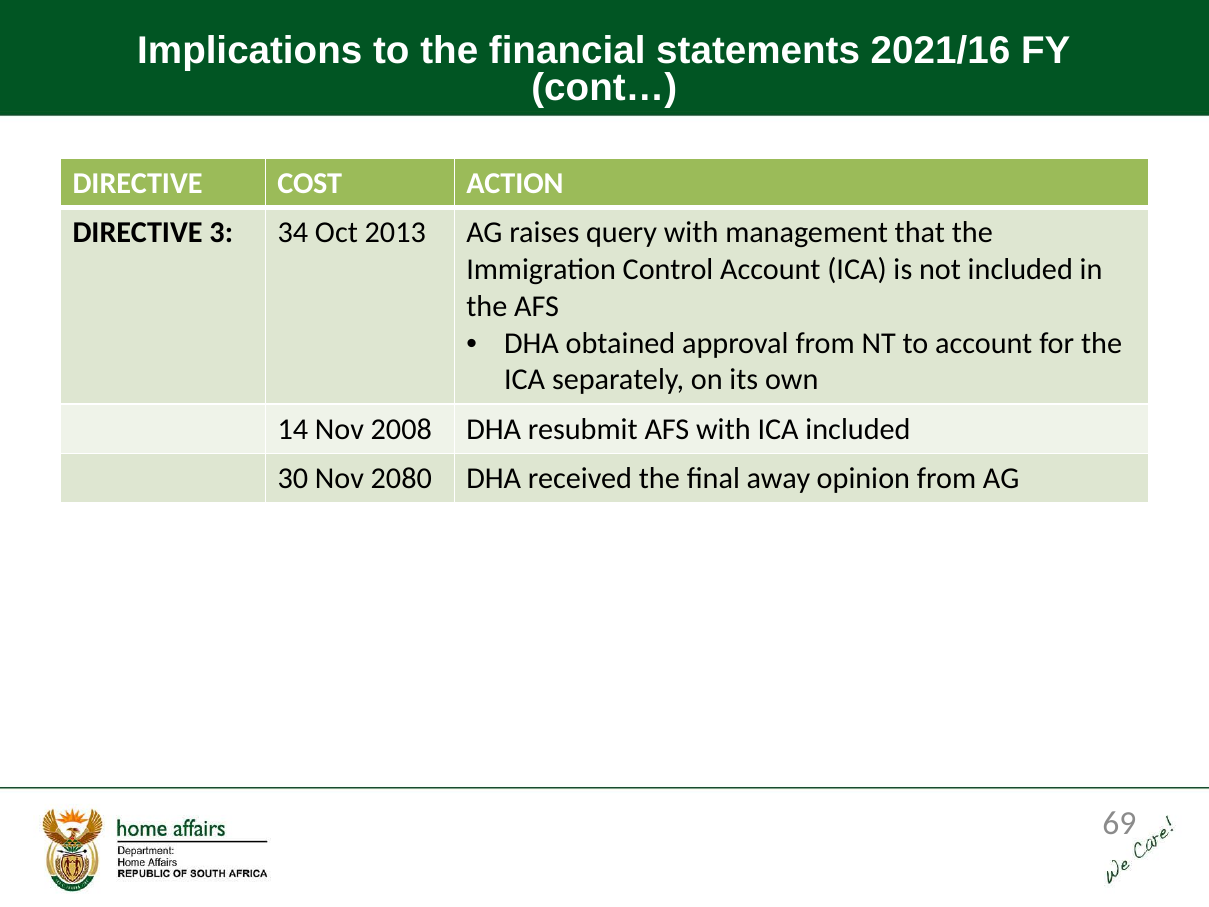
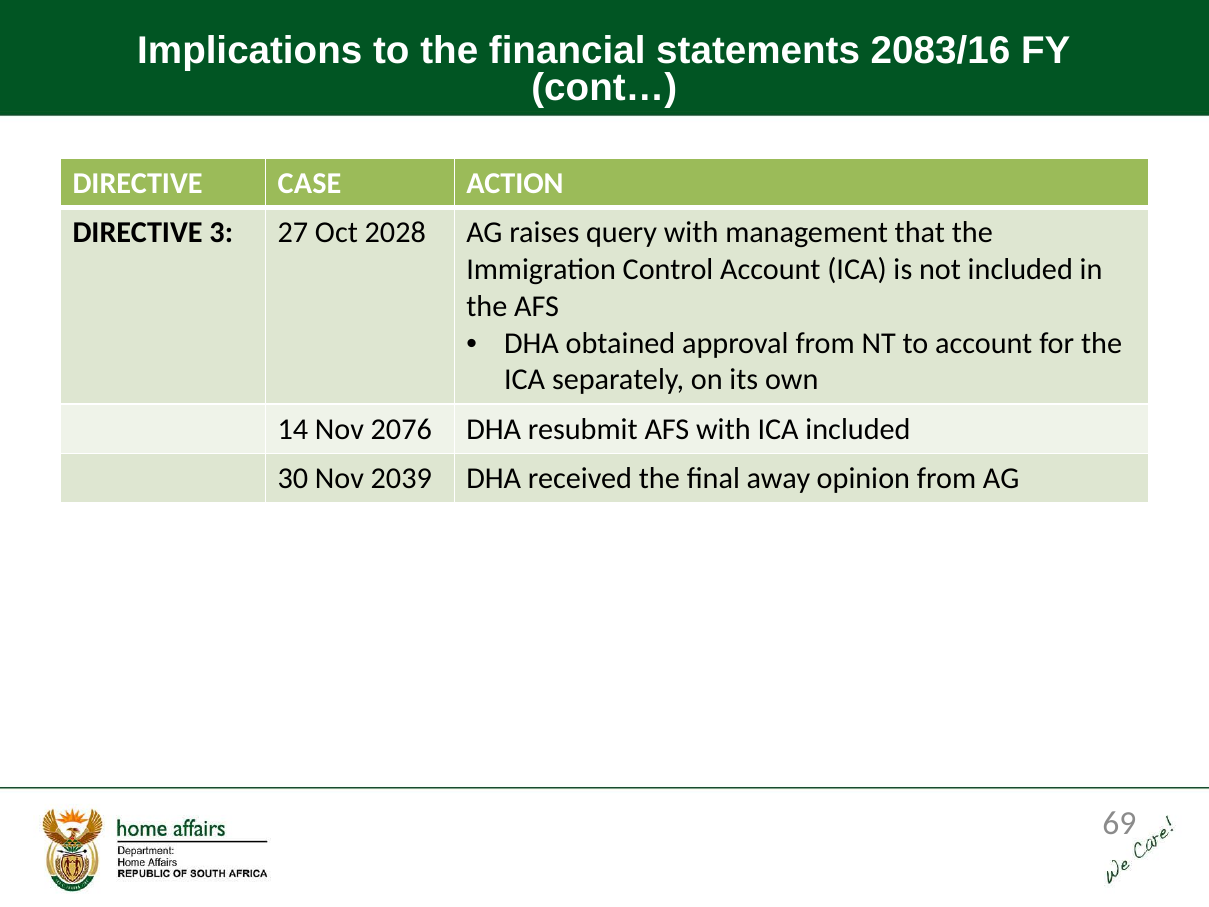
2021/16: 2021/16 -> 2083/16 (941, 50)
COST: COST -> CASE (310, 183)
34: 34 -> 27 (293, 232)
2013: 2013 -> 2028 (395, 232)
2008: 2008 -> 2076 (401, 429)
2080: 2080 -> 2039 (401, 478)
